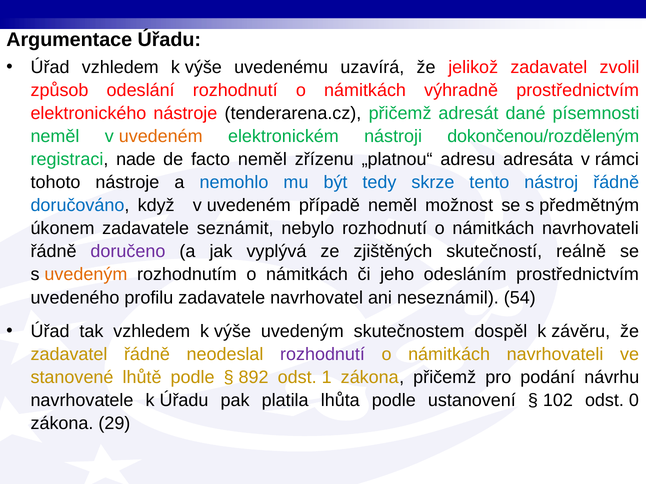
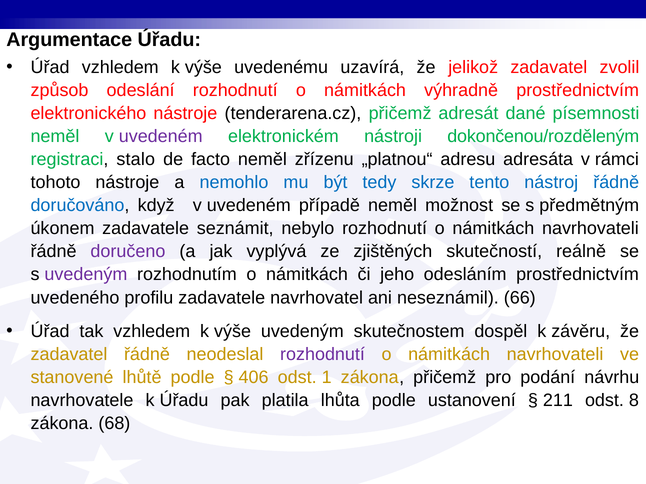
uvedeném colour: orange -> purple (161, 137)
nade: nade -> stalo (136, 160)
uvedeným colour: orange -> purple (86, 275)
54: 54 -> 66 (520, 298)
892: 892 -> 406 (254, 378)
102: 102 -> 211 (558, 401)
0: 0 -> 8 (634, 401)
29: 29 -> 68 (114, 424)
